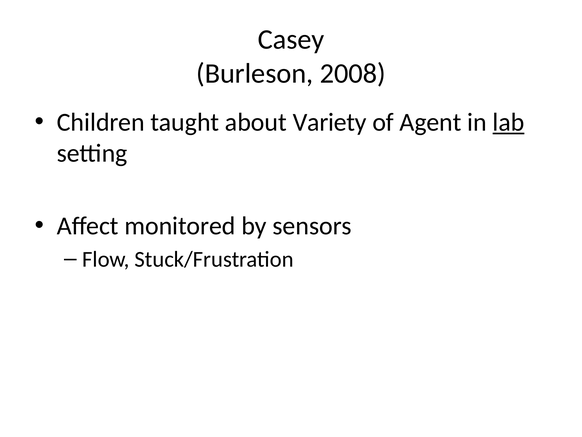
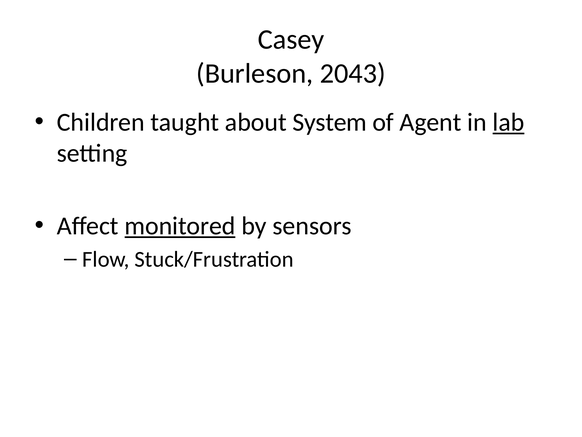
2008: 2008 -> 2043 (353, 73)
Variety: Variety -> System (330, 122)
monitored underline: none -> present (180, 226)
